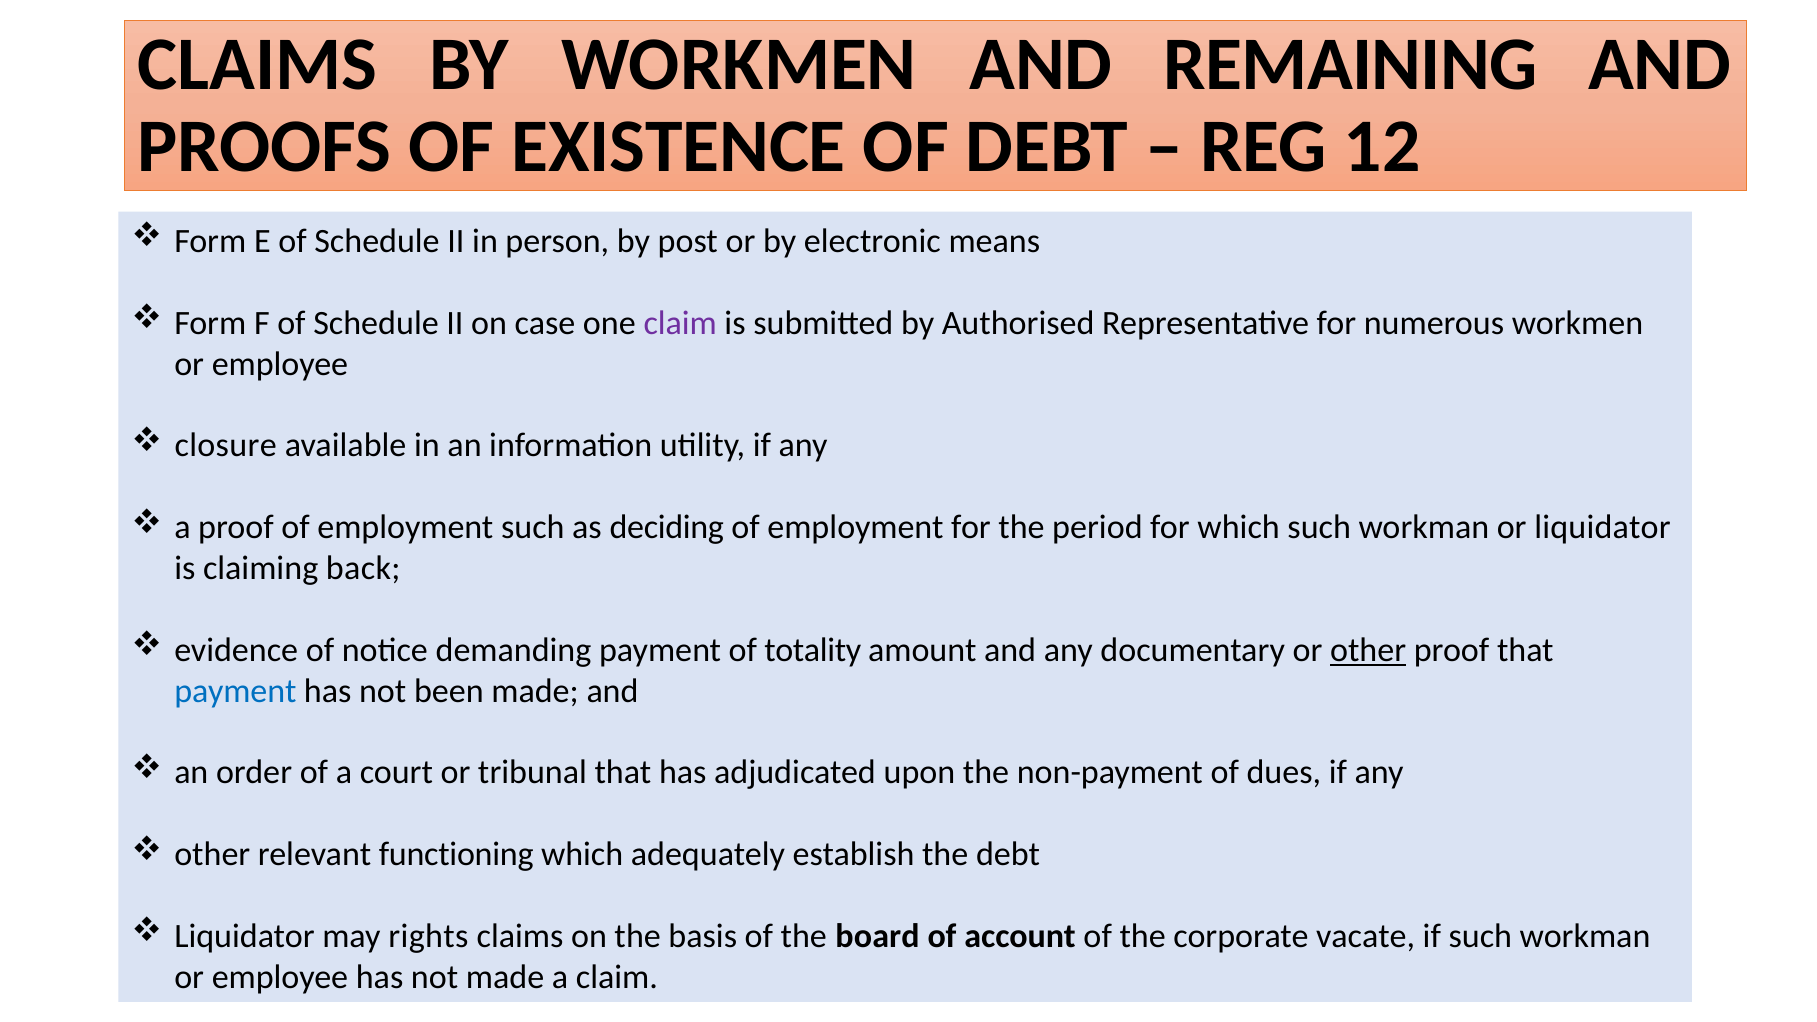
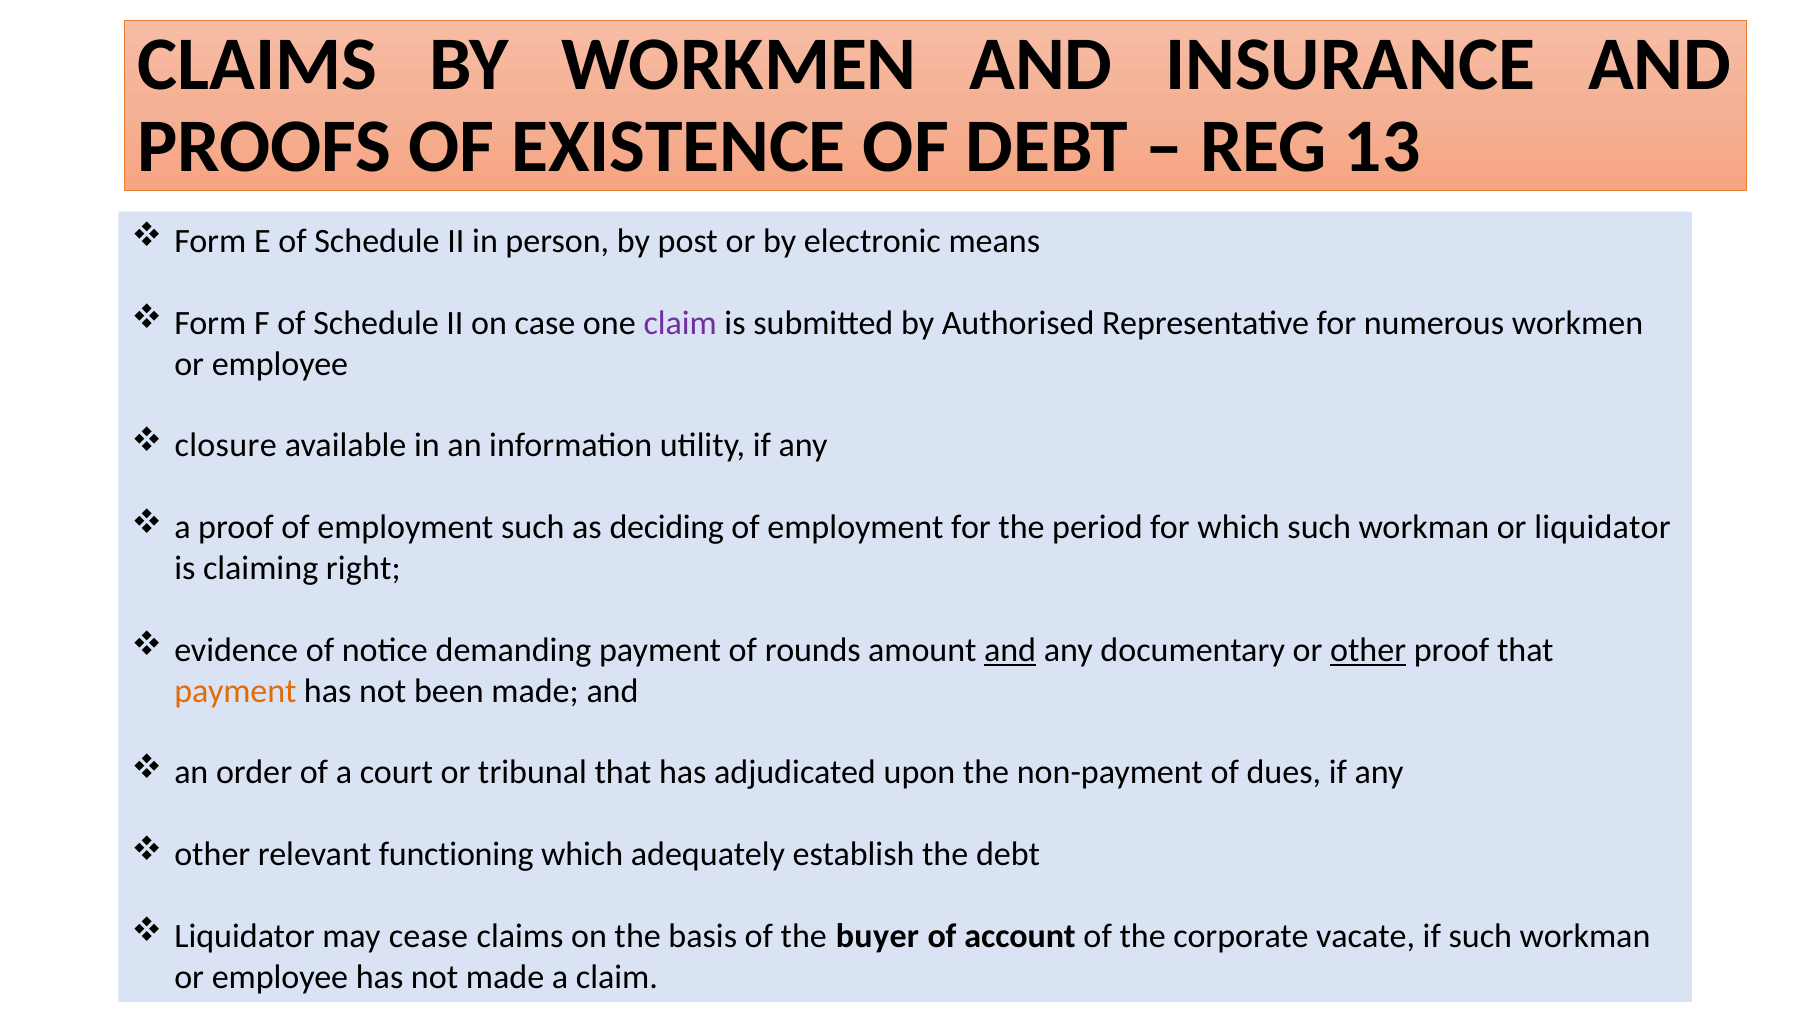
REMAINING: REMAINING -> INSURANCE (1350, 64)
12: 12 -> 13 (1382, 146)
back: back -> right (363, 568)
totality: totality -> rounds (813, 650)
and underline: none -> present (1010, 650)
payment colour: blue -> orange (235, 691)
rights: rights -> cease (428, 936)
board: board -> buyer (877, 936)
